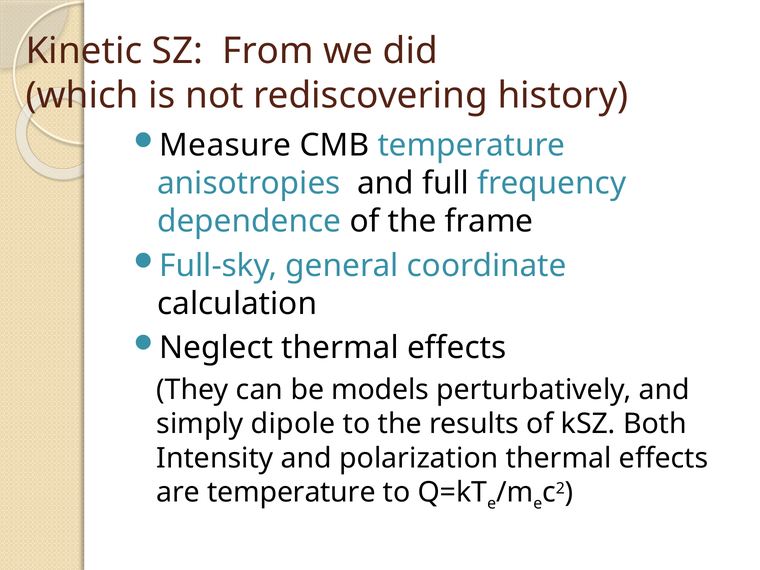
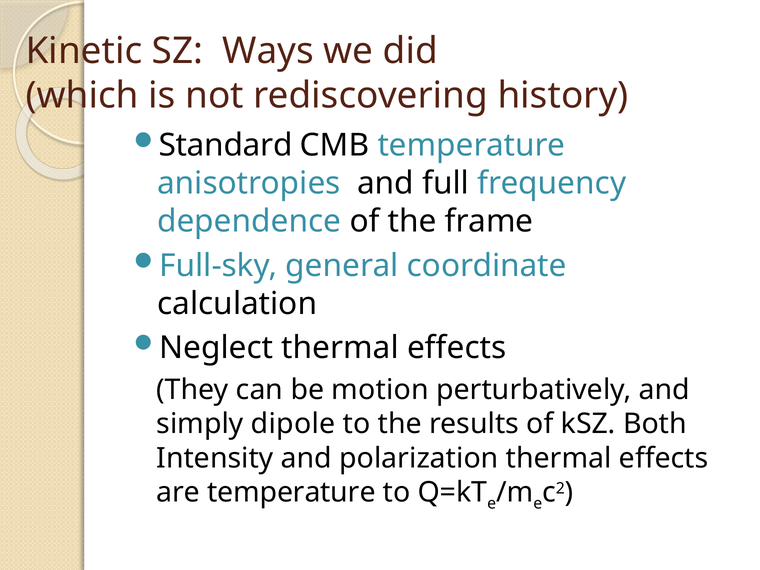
From: From -> Ways (268, 51)
Measure: Measure -> Standard (226, 145)
models: models -> motion (380, 390)
